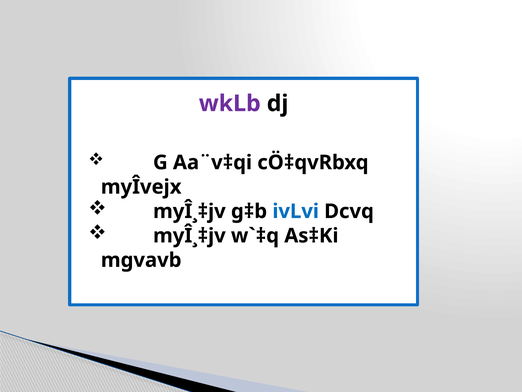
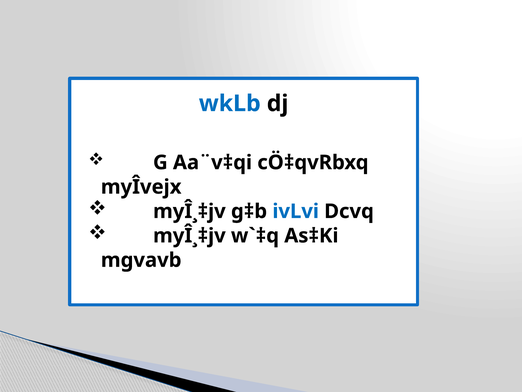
wkLb colour: purple -> blue (230, 103)
